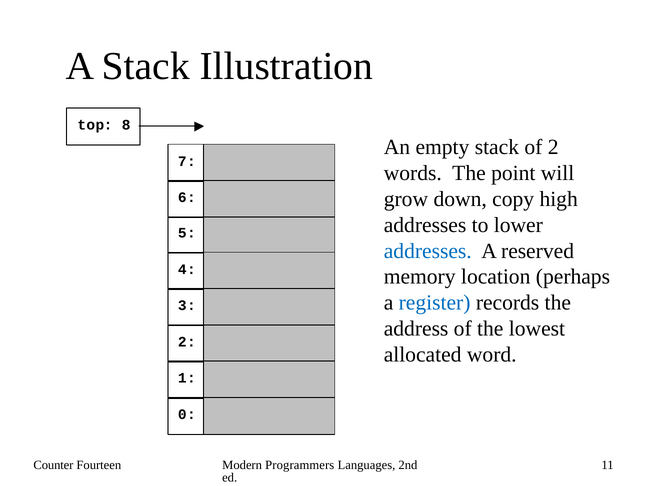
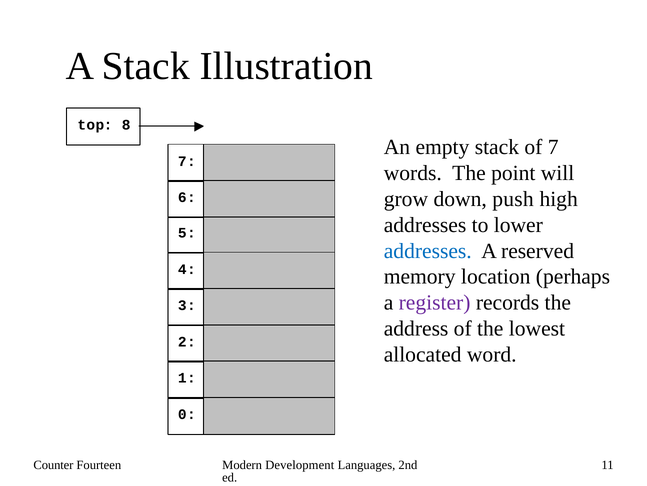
of 2: 2 -> 7 (553, 147)
copy: copy -> push (513, 199)
register colour: blue -> purple (435, 302)
Programmers: Programmers -> Development (300, 464)
